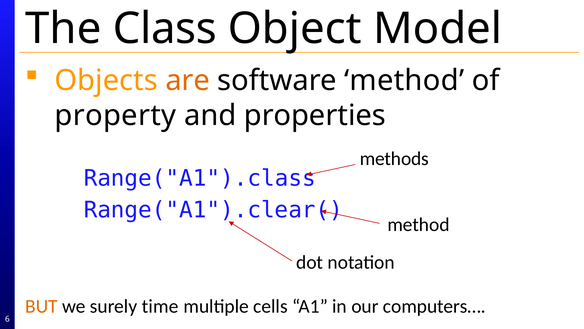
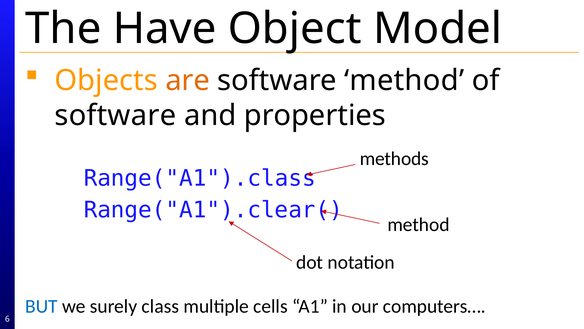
Class: Class -> Have (165, 29)
property: property -> software (115, 115)
BUT colour: orange -> blue (41, 306)
time: time -> class (160, 306)
